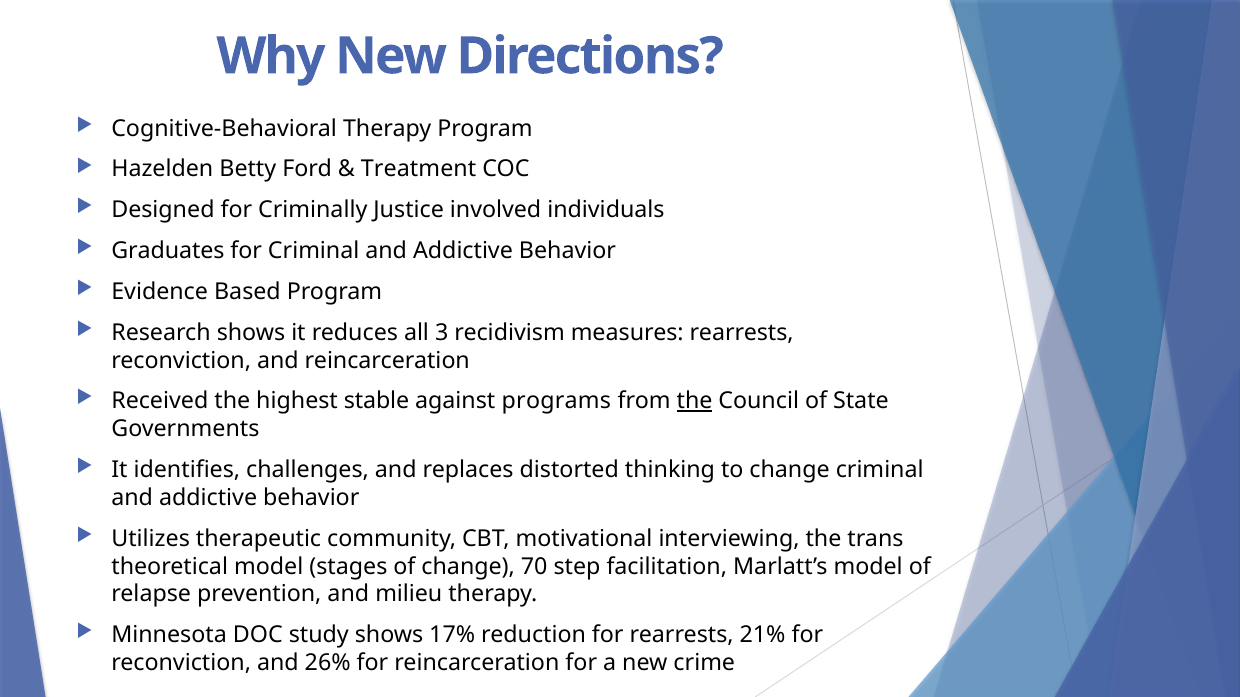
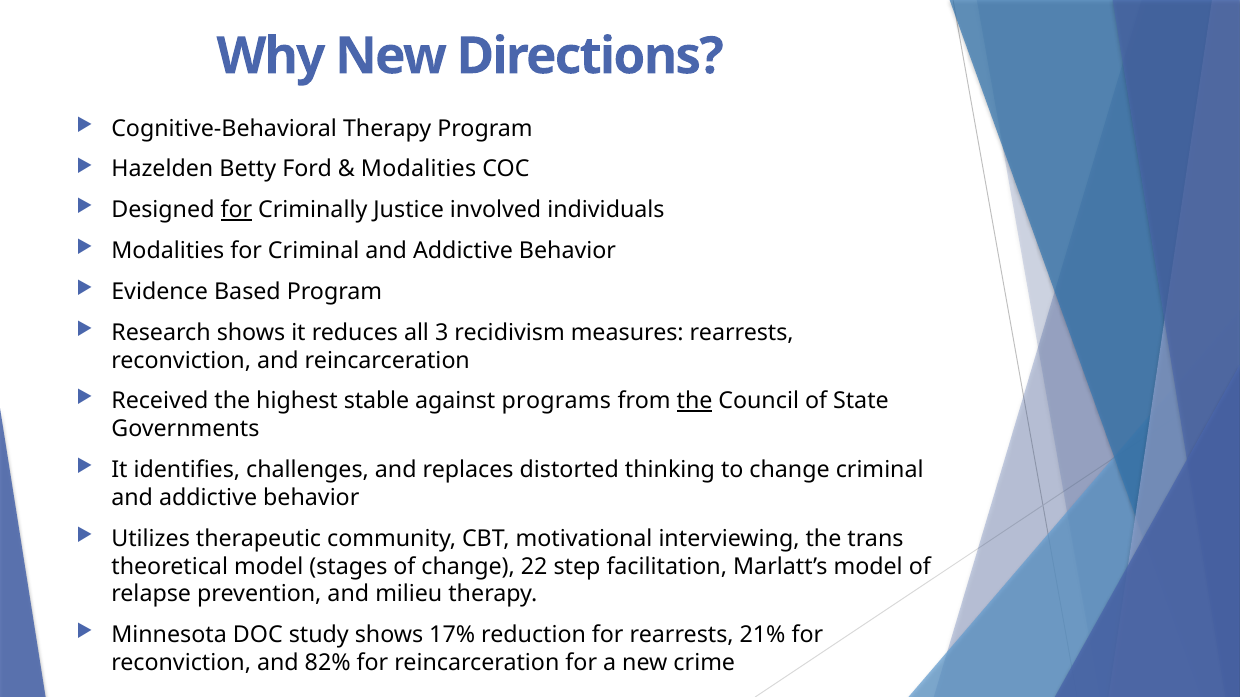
Treatment: Treatment -> Modalities (419, 169)
for underline: none -> present (236, 210)
Graduates: Graduates -> Modalities (168, 251)
70: 70 -> 22 (534, 567)
26%: 26% -> 82% (328, 663)
